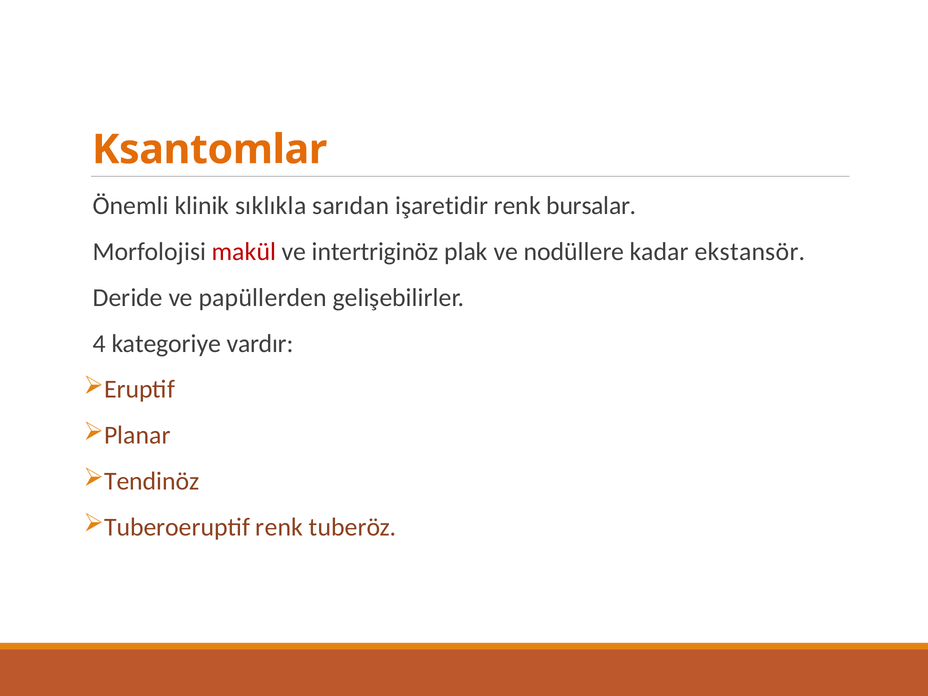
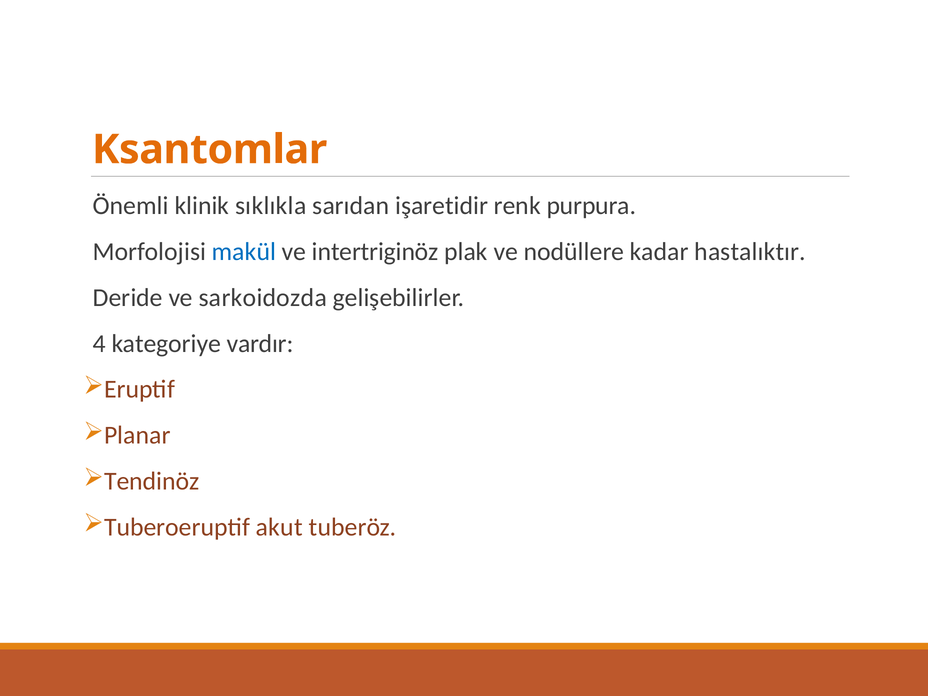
bursalar: bursalar -> purpura (591, 206)
makül colour: red -> blue (244, 252)
ekstansör: ekstansör -> hastalıktır (750, 252)
papüllerden: papüllerden -> sarkoidozda (263, 298)
Tuberoeruptif renk: renk -> akut (279, 527)
